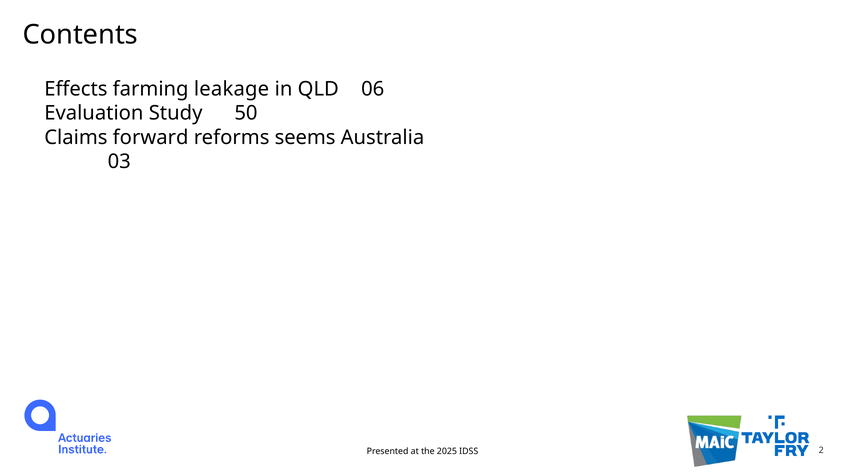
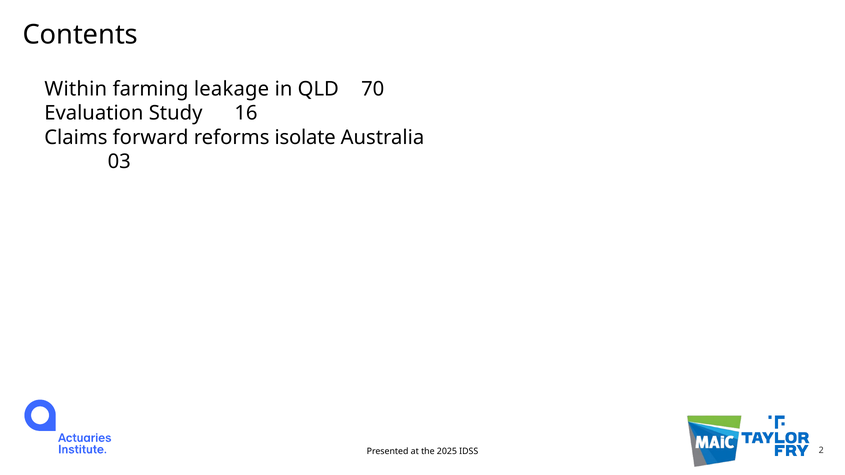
Effects: Effects -> Within (76, 89)
06: 06 -> 70 (373, 89)
50: 50 -> 16 (246, 113)
seems: seems -> isolate (305, 138)
